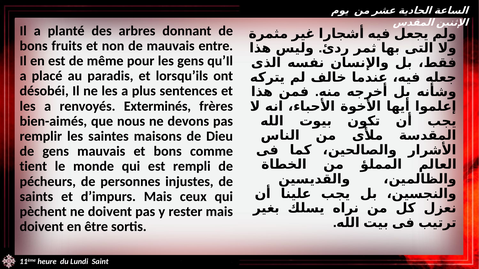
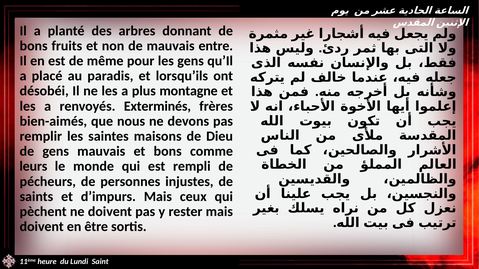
sentences: sentences -> montagne (189, 91)
tient: tient -> leurs (33, 167)
